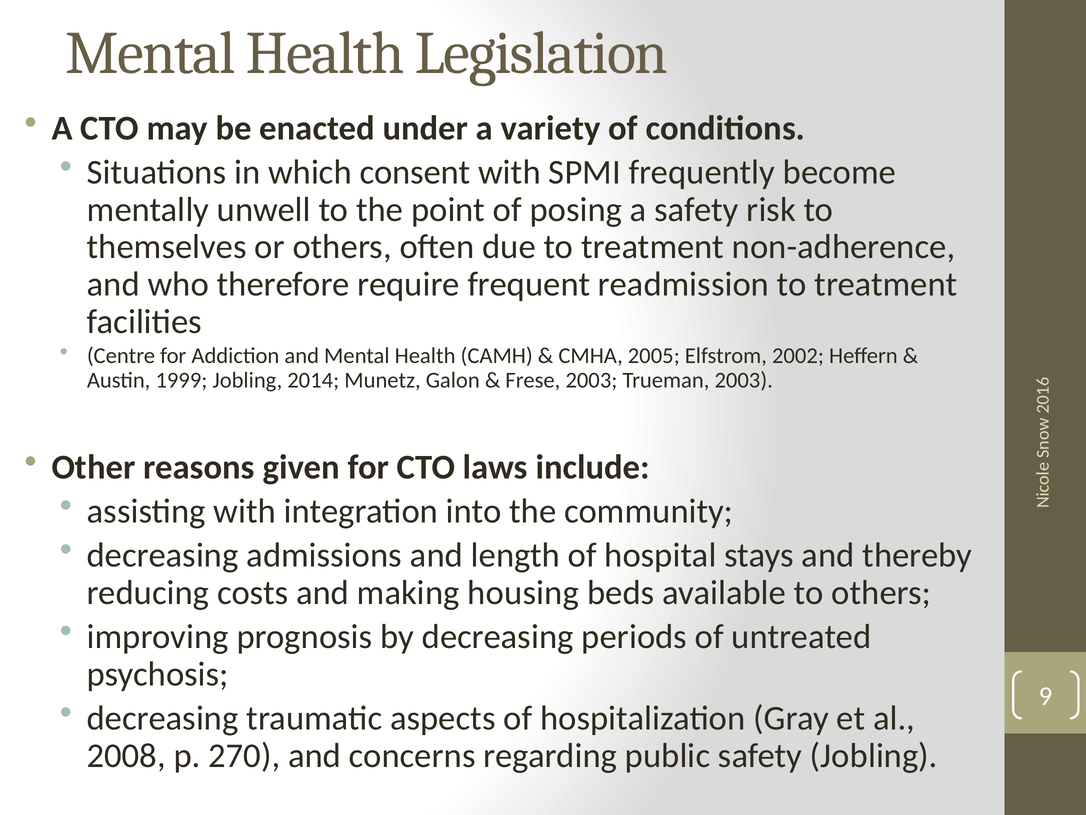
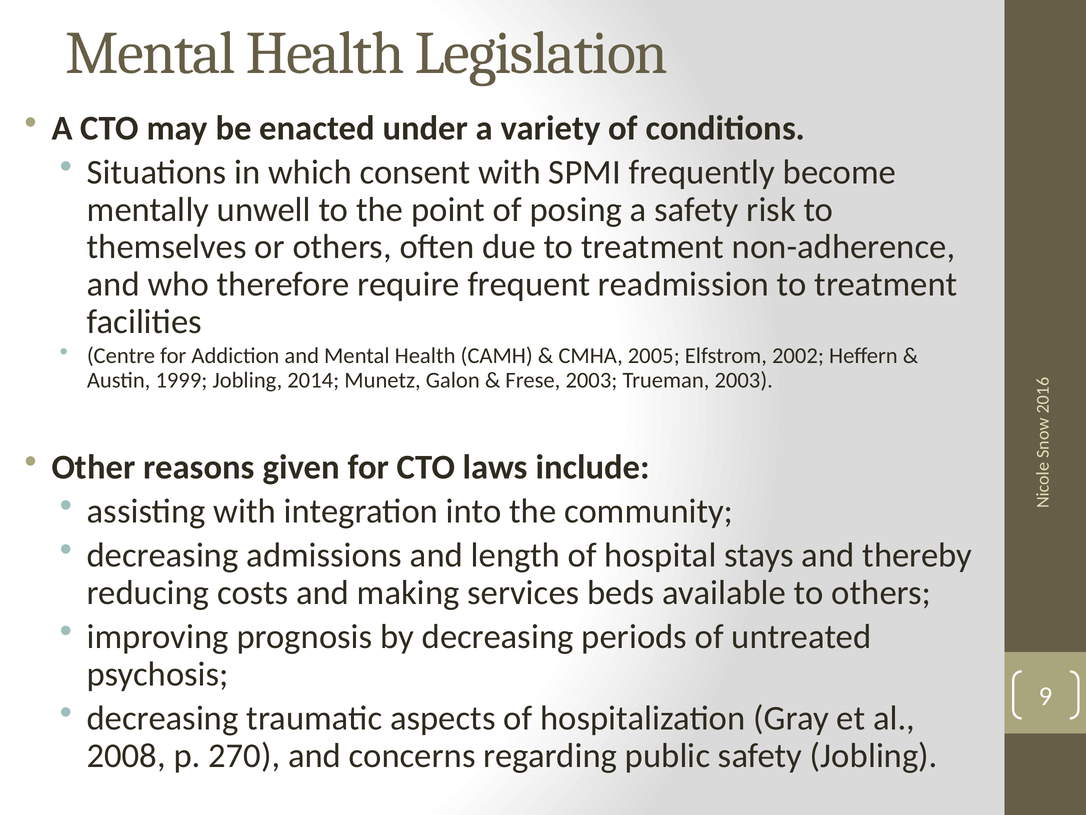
housing: housing -> services (523, 592)
